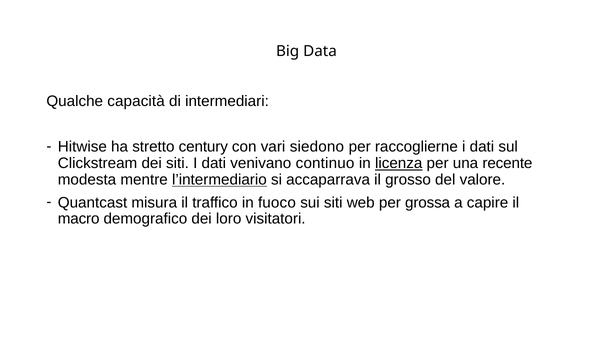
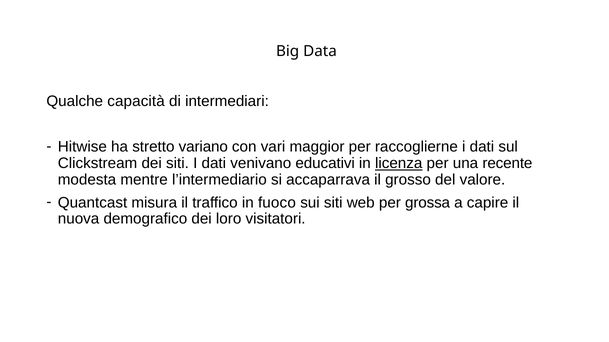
century: century -> variano (203, 147)
siedono: siedono -> maggior (317, 147)
continuo: continuo -> educativi (325, 164)
l’intermediario underline: present -> none (219, 180)
macro: macro -> nuova (79, 219)
